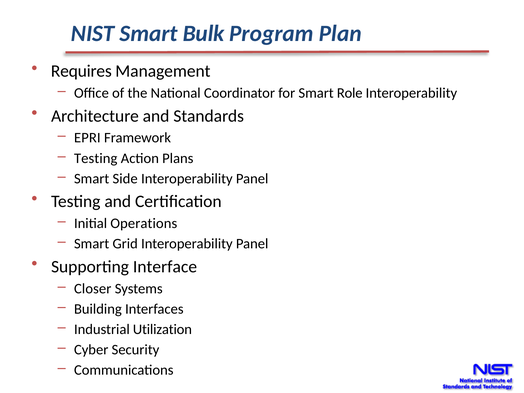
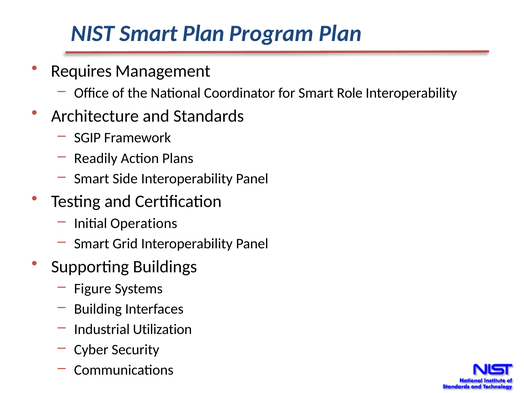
Smart Bulk: Bulk -> Plan (204, 33)
EPRI: EPRI -> SGIP (87, 138)
Testing: Testing -> Readily (96, 158)
Interface: Interface -> Buildings (165, 267)
Closer: Closer -> Figure (93, 289)
